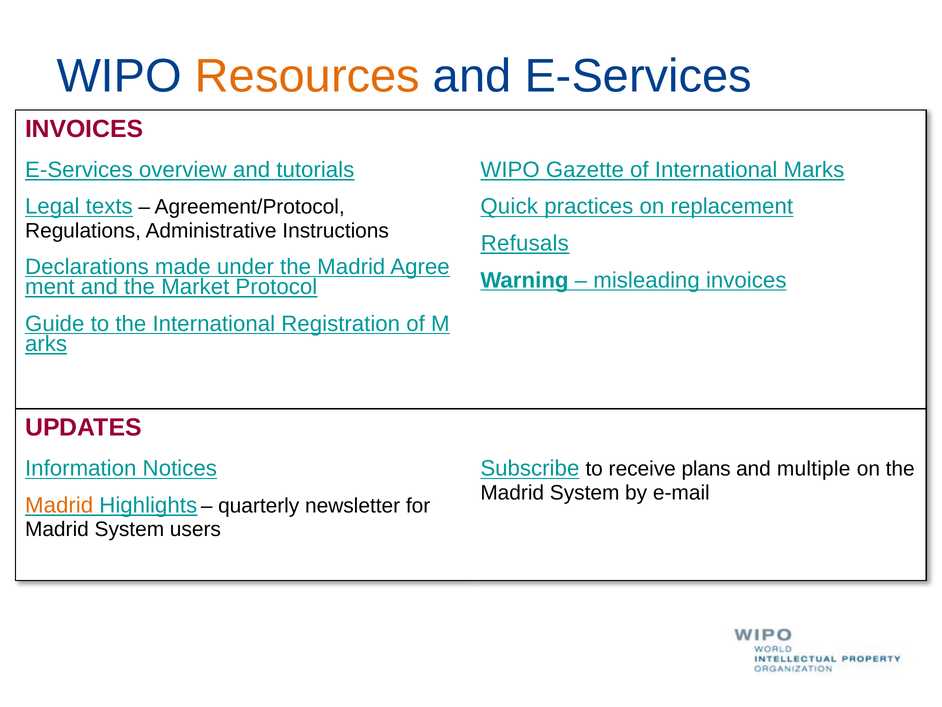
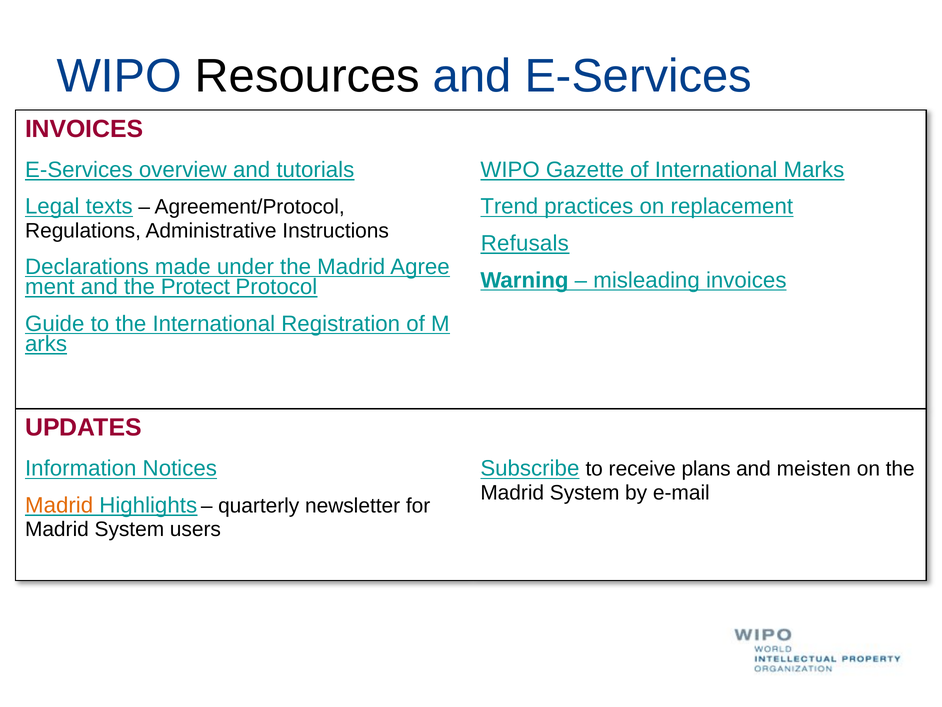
Resources colour: orange -> black (307, 76)
Quick: Quick -> Trend (509, 206)
Market: Market -> Protect (195, 287)
multiple: multiple -> meisten (814, 469)
